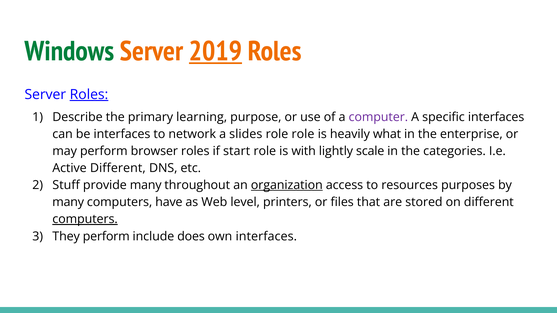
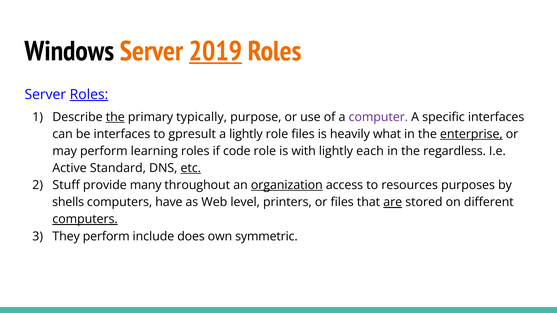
Windows colour: green -> black (69, 51)
the underline: none -> present (115, 117)
learning: learning -> typically (202, 117)
network: network -> gpresult (192, 134)
a slides: slides -> lightly (246, 134)
role role: role -> files (303, 134)
enterprise underline: none -> present (471, 134)
browser: browser -> learning (154, 151)
start: start -> code (237, 151)
scale: scale -> each (370, 151)
categories: categories -> regardless (455, 151)
Active Different: Different -> Standard (118, 168)
etc underline: none -> present (191, 168)
many: many -> shells (68, 202)
are underline: none -> present (393, 202)
own interfaces: interfaces -> symmetric (266, 237)
